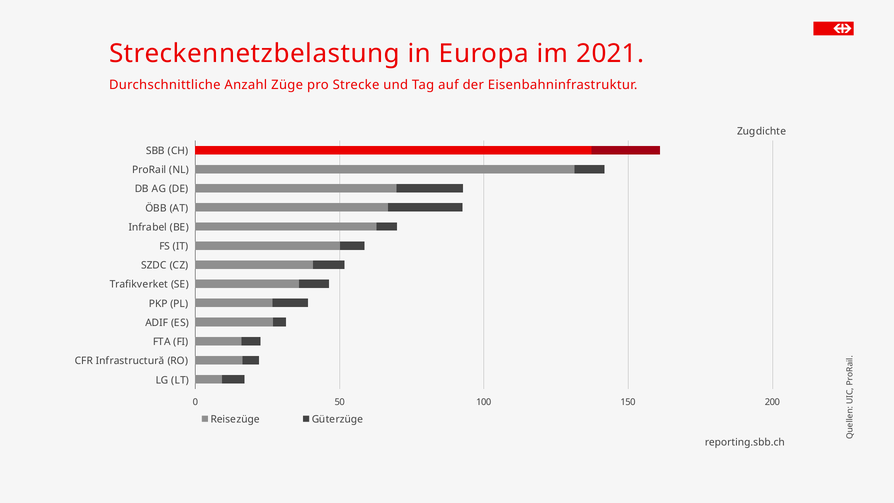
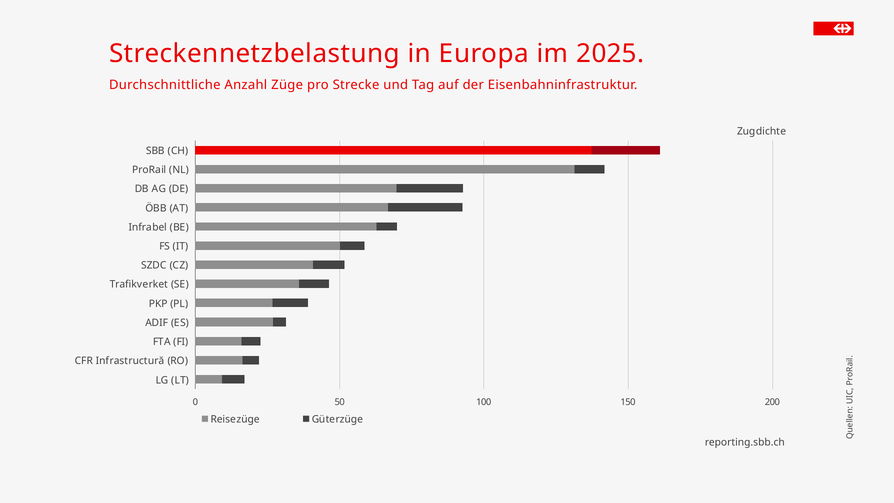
2021: 2021 -> 2025 (610, 54)
